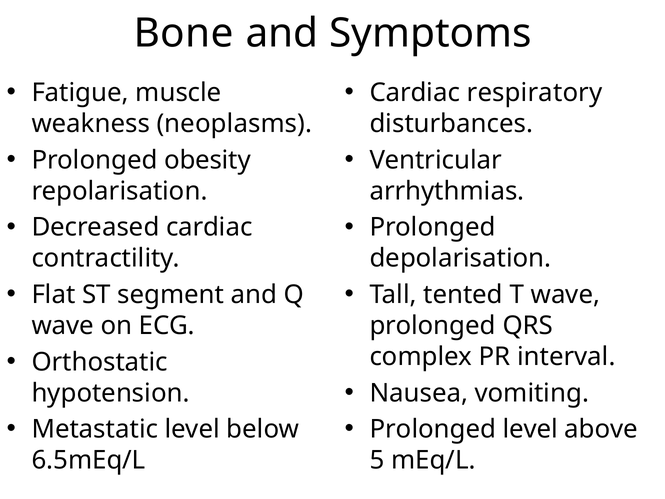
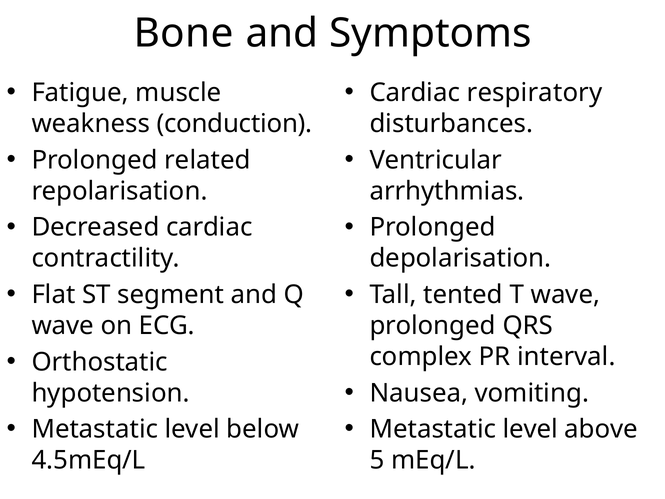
neoplasms: neoplasms -> conduction (234, 124)
obesity: obesity -> related (207, 160)
Prolonged: Prolonged -> Metastatic (433, 429)
6.5mEq/L: 6.5mEq/L -> 4.5mEq/L (89, 460)
